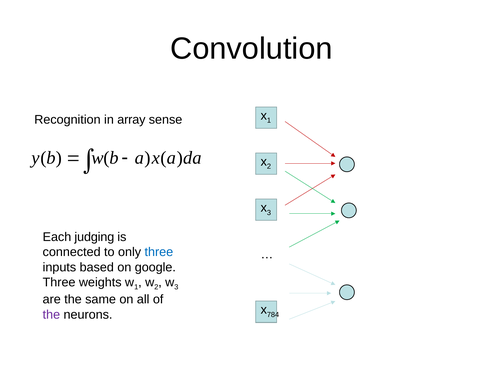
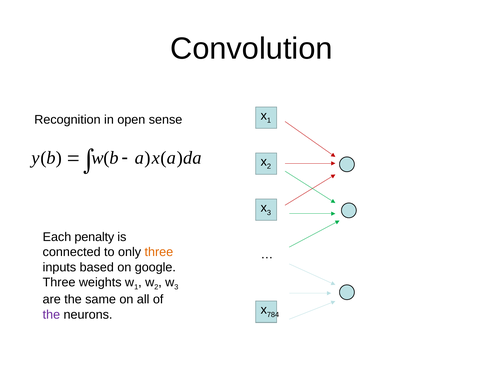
array: array -> open (131, 120)
judging: judging -> penalty (94, 237)
three colour: blue -> orange (159, 252)
